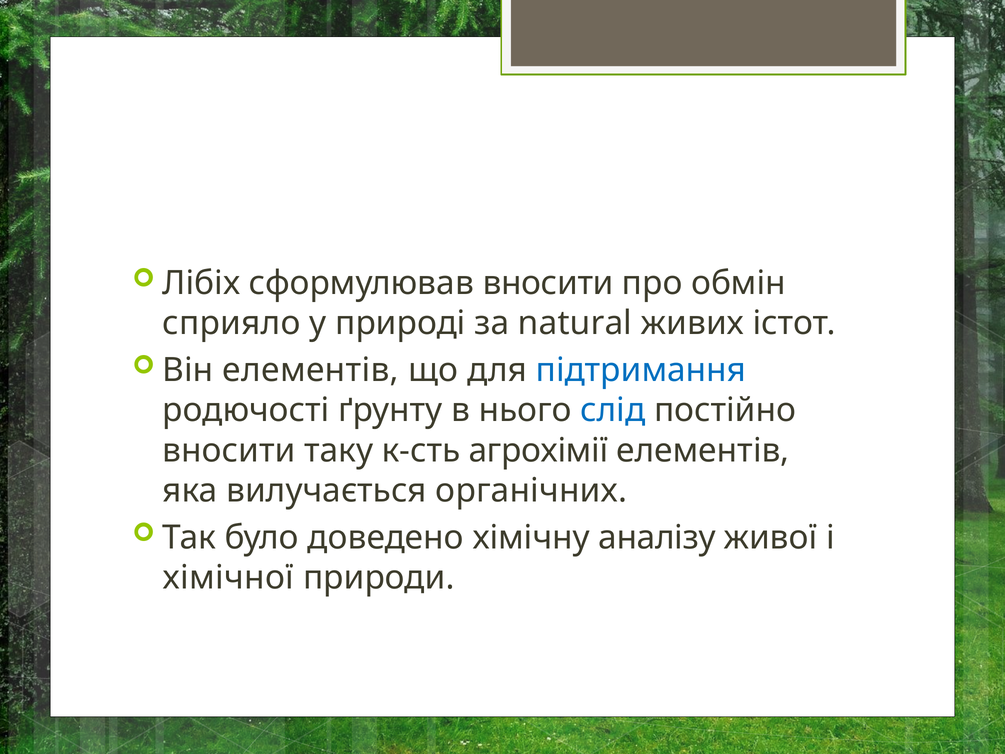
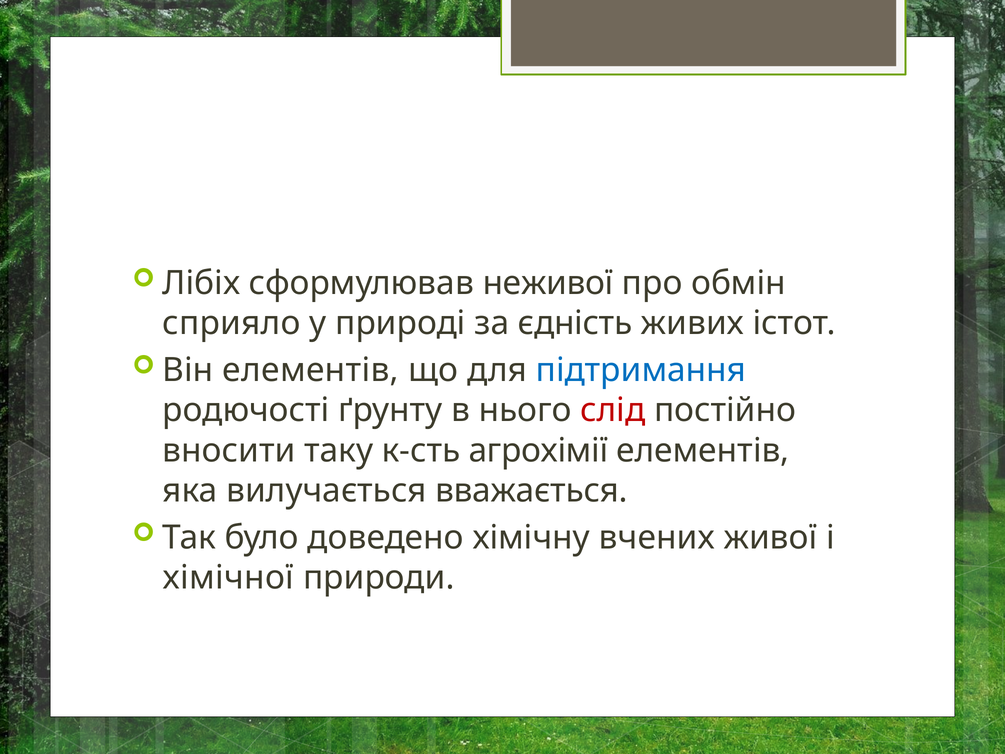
сформулював вносити: вносити -> неживої (548, 283)
natural: natural -> єдність (575, 323)
слід colour: blue -> red (613, 410)
органічних: органічних -> вважається (532, 491)
аналізу: аналізу -> вчених (657, 537)
